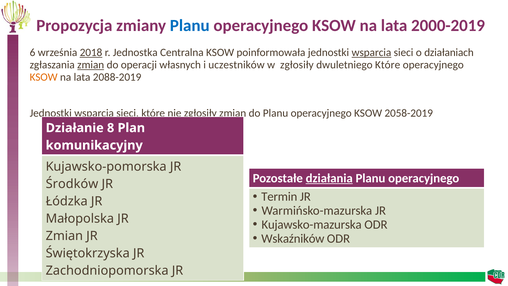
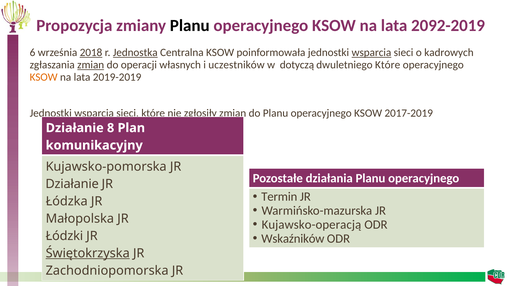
Planu colour: blue -> black (190, 25)
2000-2019: 2000-2019 -> 2092-2019 (448, 25)
Jednostka underline: none -> present (135, 53)
działaniach: działaniach -> kadrowych (449, 53)
w zgłosiły: zgłosiły -> dotyczą (297, 65)
2088-2019: 2088-2019 -> 2019-2019 (117, 77)
2058-2019: 2058-2019 -> 2017-2019 (409, 113)
działania underline: present -> none (329, 178)
Środków: Środków -> Działanie (72, 184)
Kujawsko-mazurska: Kujawsko-mazurska -> Kujawsko-operacją (311, 224)
Zmian: Zmian -> Łódzki (64, 236)
Świętokrzyska underline: none -> present (88, 253)
